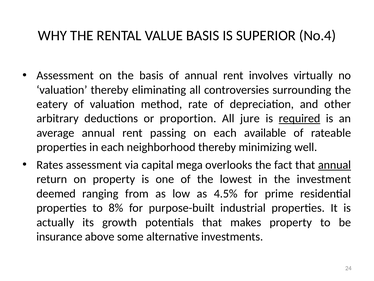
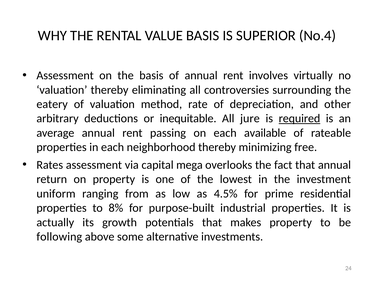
proportion: proportion -> inequitable (188, 118)
well: well -> free (306, 147)
annual underline: present -> none (334, 165)
deemed: deemed -> uniform (56, 193)
insurance: insurance -> following (59, 236)
